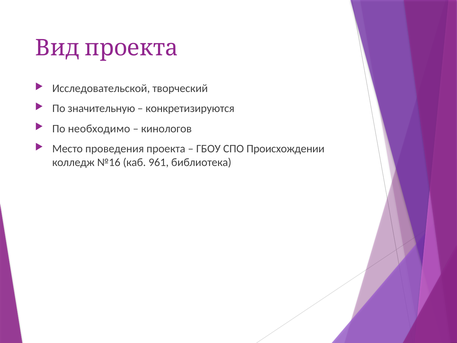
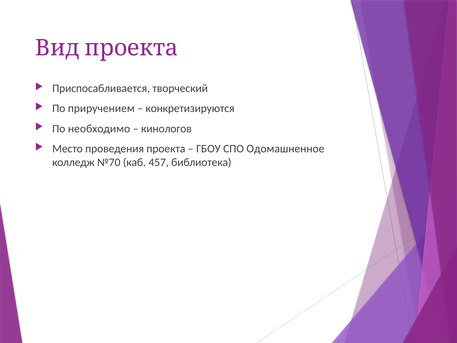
Исследовательской: Исследовательской -> Приспосабливается (101, 88)
значительную: значительную -> приручением (101, 108)
Происхождении: Происхождении -> Одомашненное (285, 149)
№16: №16 -> №70 (109, 162)
961: 961 -> 457 (159, 162)
